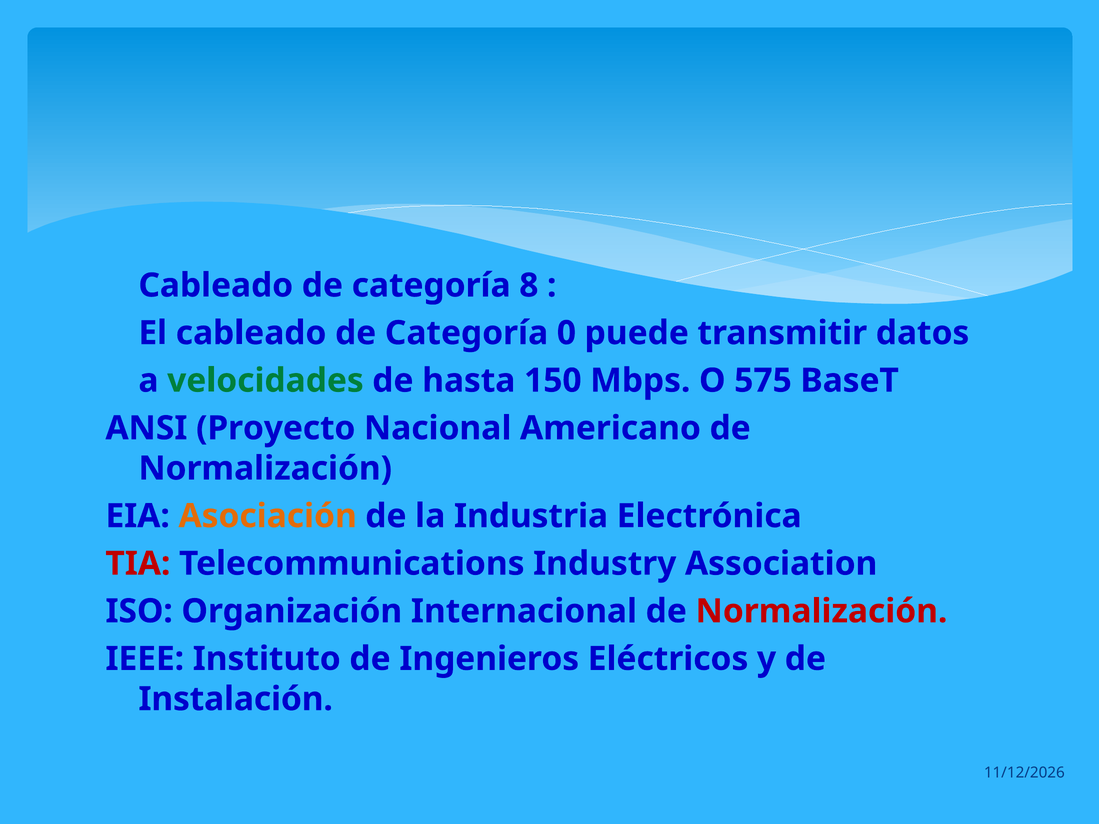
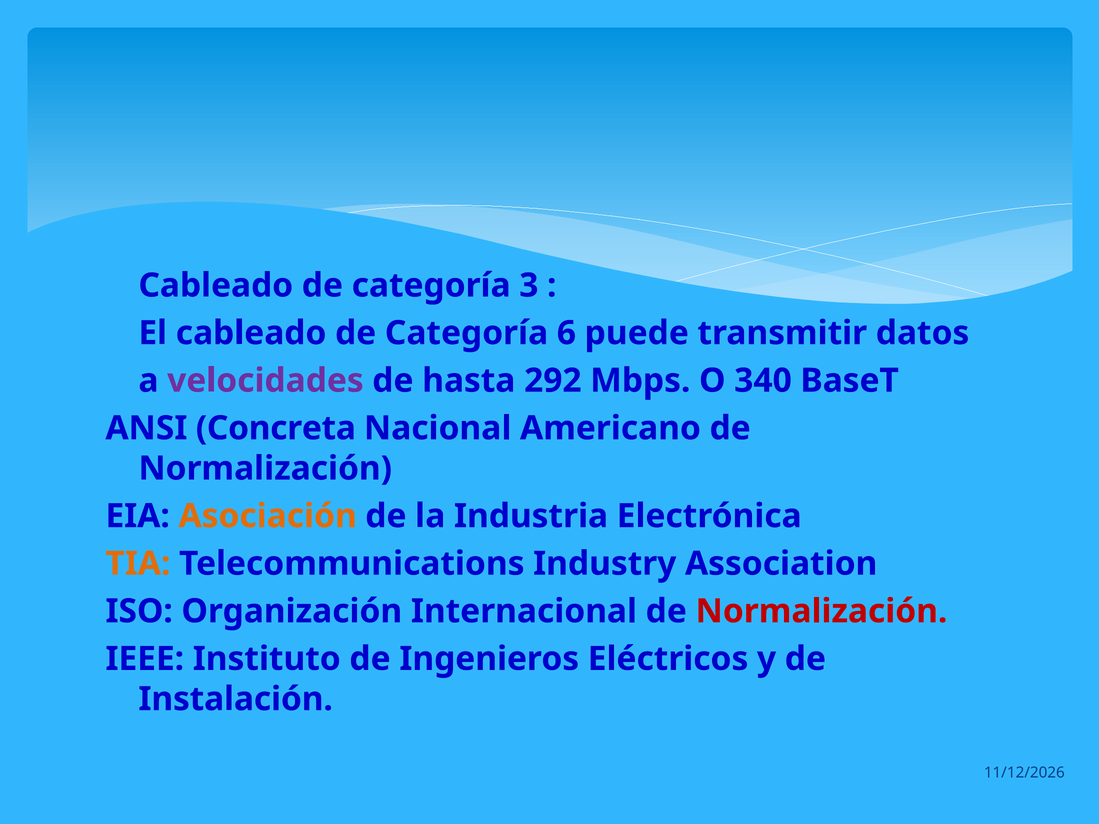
8: 8 -> 3 (529, 286)
0: 0 -> 6 (566, 333)
velocidades colour: green -> purple (265, 381)
150: 150 -> 292 (553, 381)
575: 575 -> 340 (763, 381)
Proyecto: Proyecto -> Concreta (276, 428)
TIA colour: red -> orange (138, 564)
